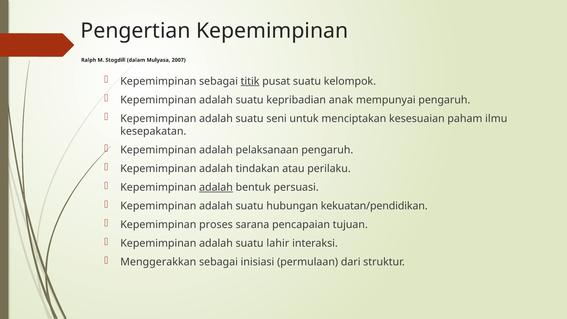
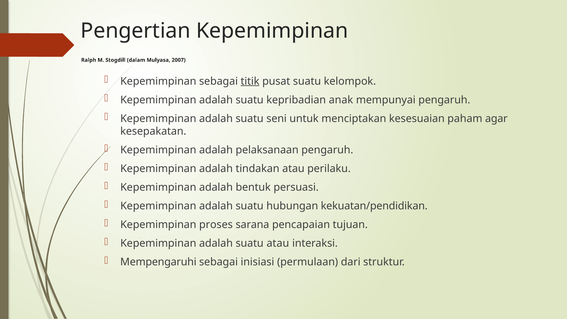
ilmu: ilmu -> agar (496, 119)
adalah underline: present -> none (216, 187)
suatu lahir: lahir -> atau (278, 243)
Menggerakkan: Menggerakkan -> Mempengaruhi (158, 262)
